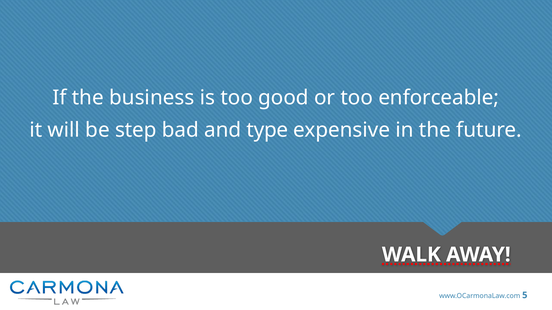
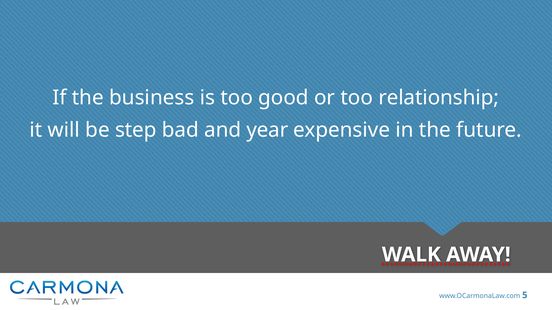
enforceable: enforceable -> relationship (439, 98)
type: type -> year (267, 130)
